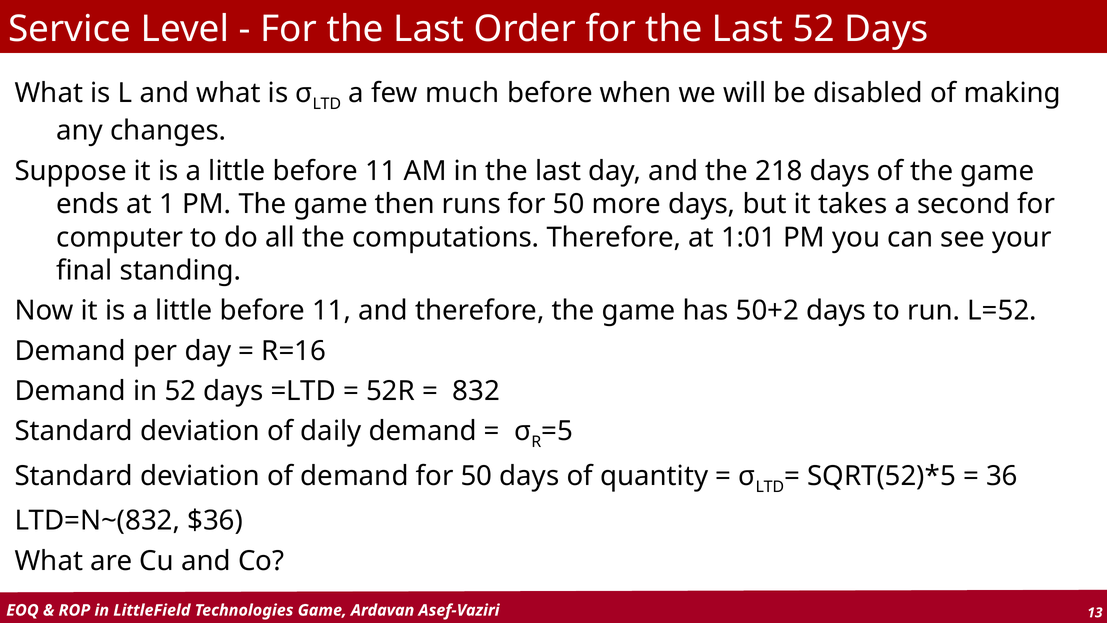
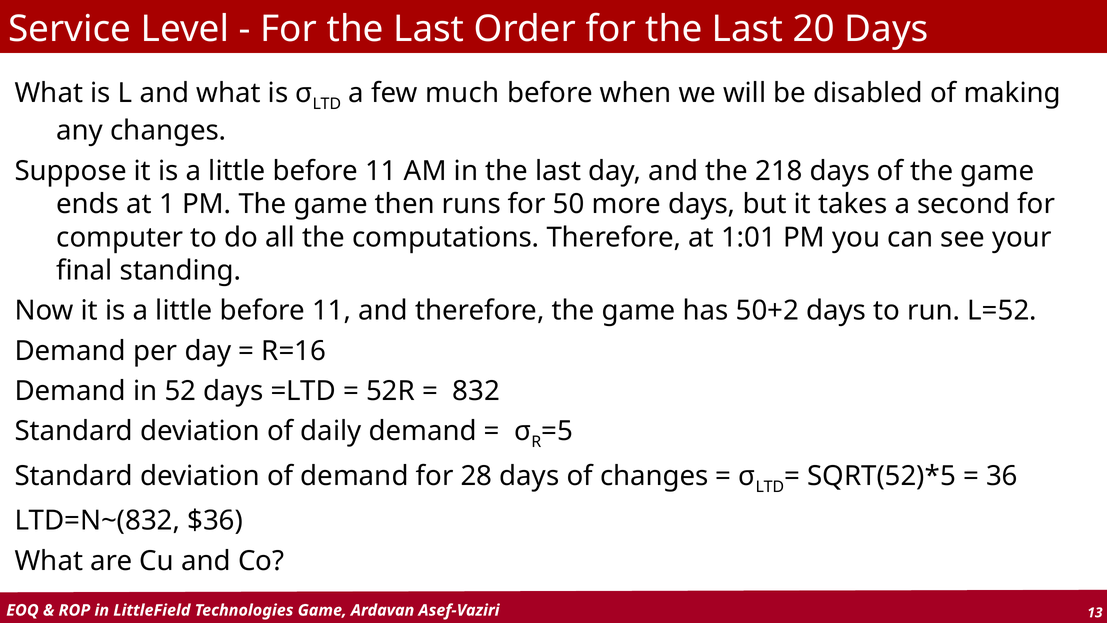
Last 52: 52 -> 20 (814, 29)
demand for 50: 50 -> 28 (476, 476)
of quantity: quantity -> changes (654, 476)
